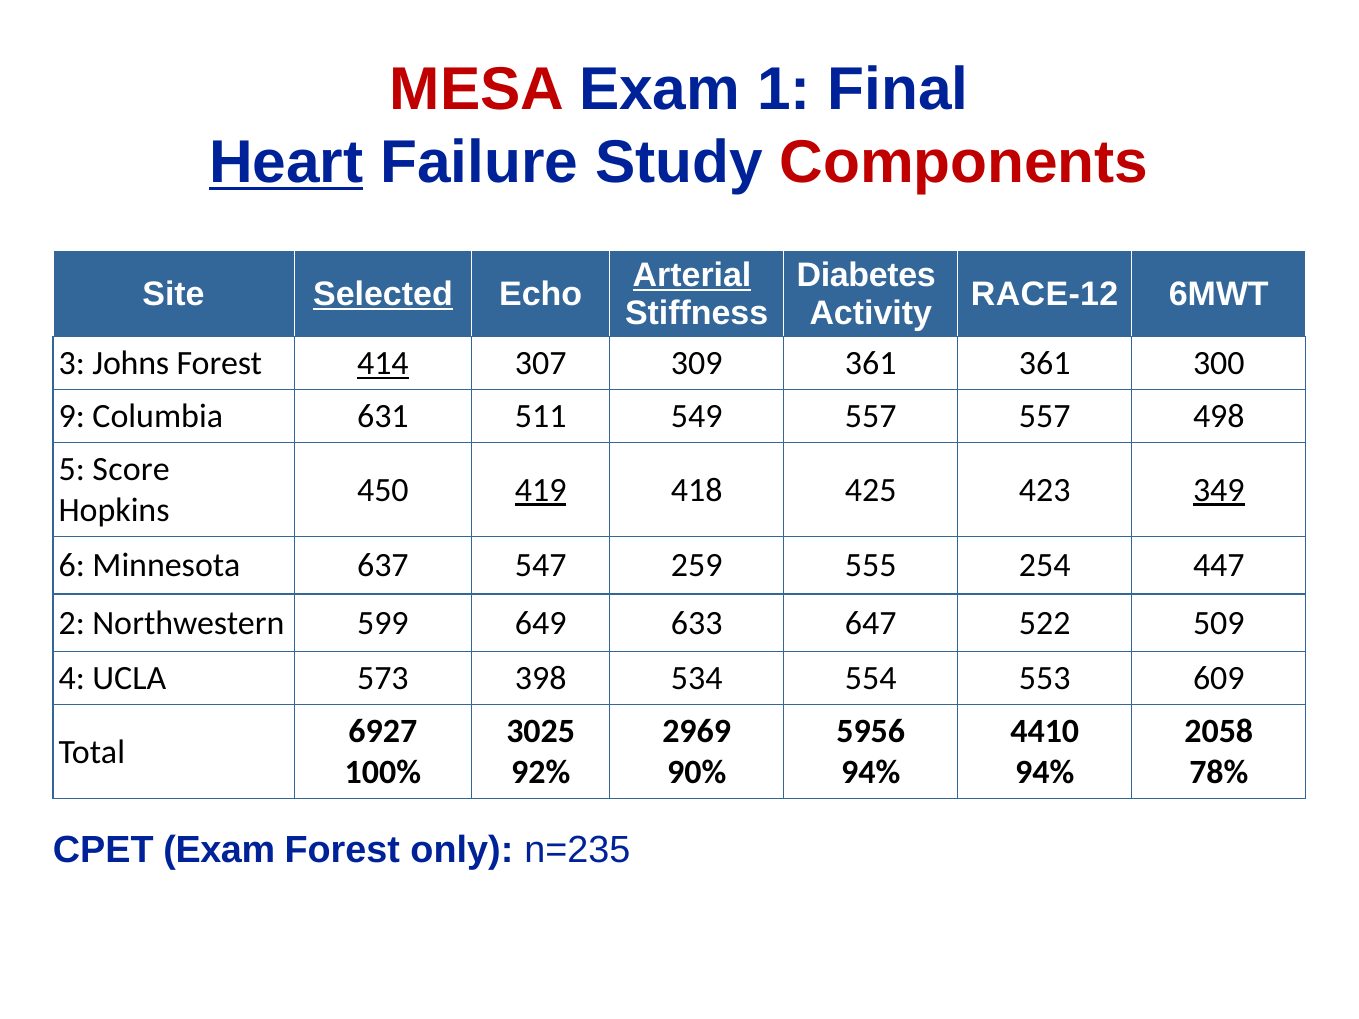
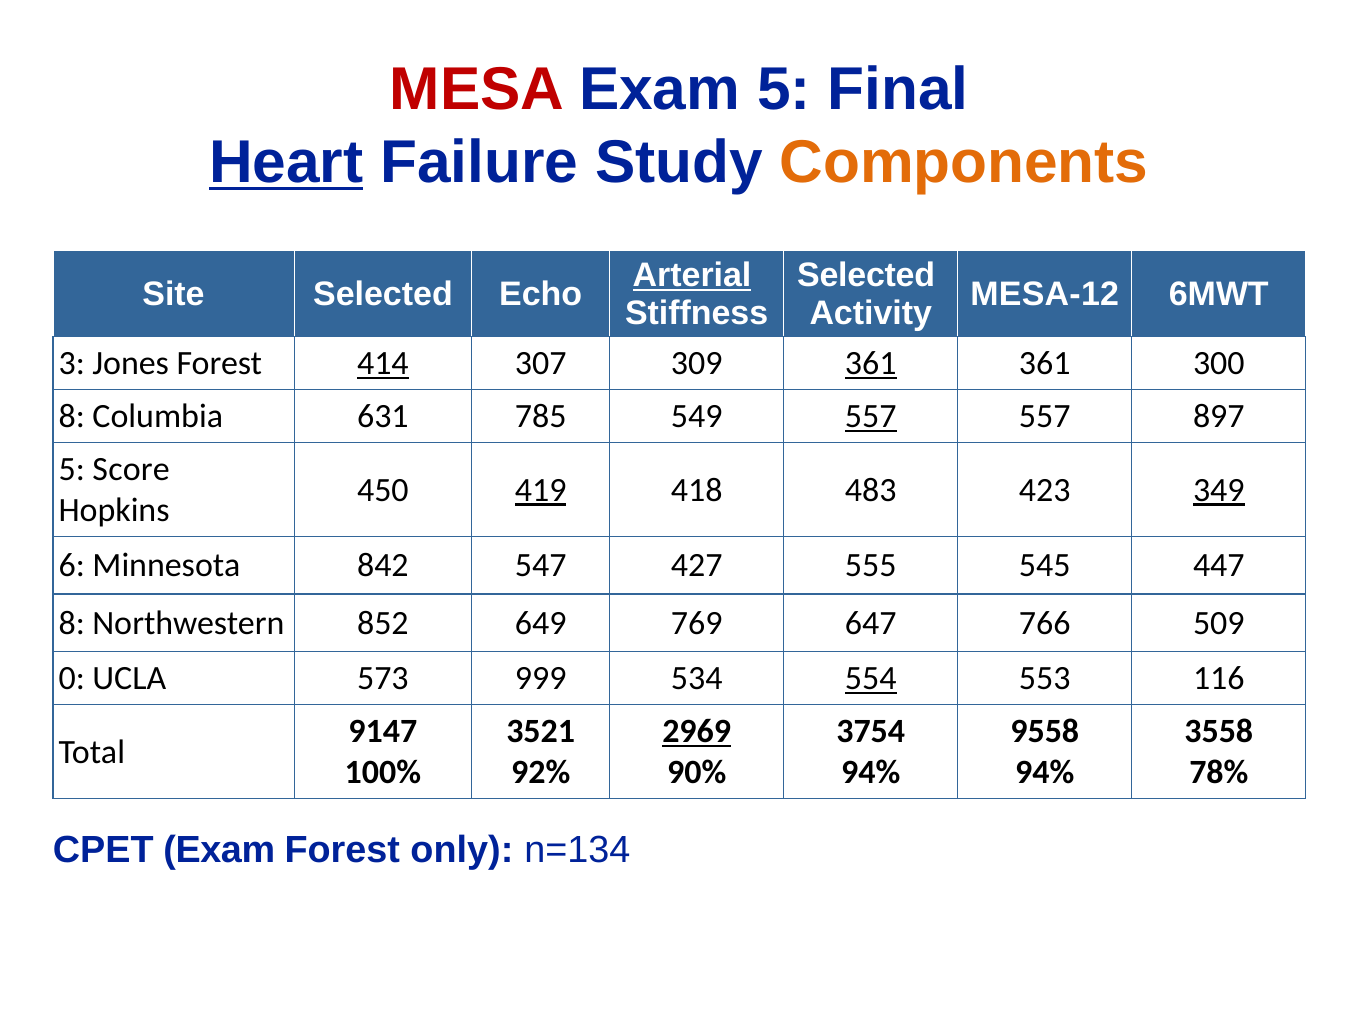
Exam 1: 1 -> 5 (784, 90)
Components colour: red -> orange (964, 163)
Diabetes: Diabetes -> Selected (866, 275)
Selected underline: present -> none (383, 294)
RACE-12: RACE-12 -> MESA-12 (1045, 294)
Johns: Johns -> Jones (131, 364)
361 underline: none -> present (871, 364)
9: 9 -> 8 (72, 416)
511: 511 -> 785 (541, 416)
557 underline: none -> present (871, 416)
498: 498 -> 897 (1219, 416)
425: 425 -> 483 (871, 490)
637: 637 -> 842 (383, 566)
259: 259 -> 427 (697, 566)
254: 254 -> 545 (1045, 566)
2: 2 -> 8 (72, 623)
599: 599 -> 852 (383, 623)
633: 633 -> 769 (697, 623)
522: 522 -> 766 (1045, 623)
4: 4 -> 0 (72, 679)
398: 398 -> 999 (541, 679)
554 underline: none -> present (871, 679)
609: 609 -> 116 (1219, 679)
6927: 6927 -> 9147 (383, 731)
3025: 3025 -> 3521 (541, 731)
2969 underline: none -> present (697, 731)
5956: 5956 -> 3754 (871, 731)
4410: 4410 -> 9558 (1045, 731)
2058: 2058 -> 3558 (1219, 731)
n=235: n=235 -> n=134 (577, 850)
